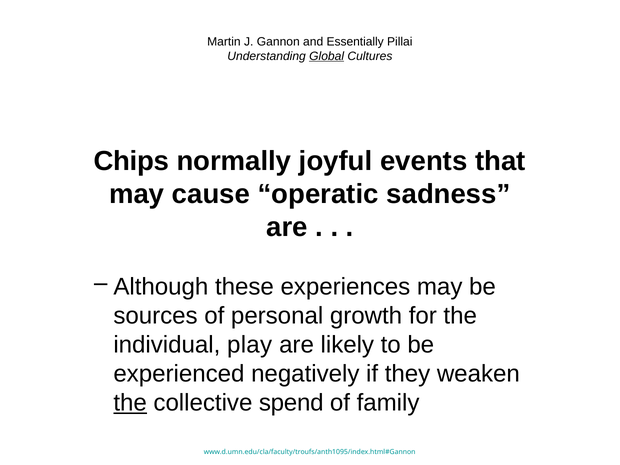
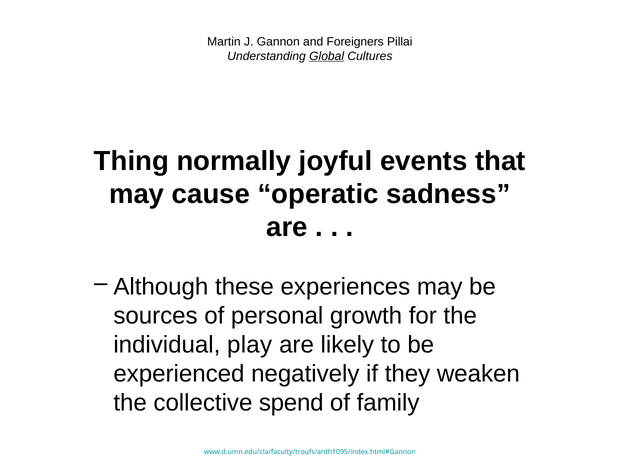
Essentially: Essentially -> Foreigners (355, 42)
Chips: Chips -> Thing (131, 161)
the underline: present -> none (130, 403)
